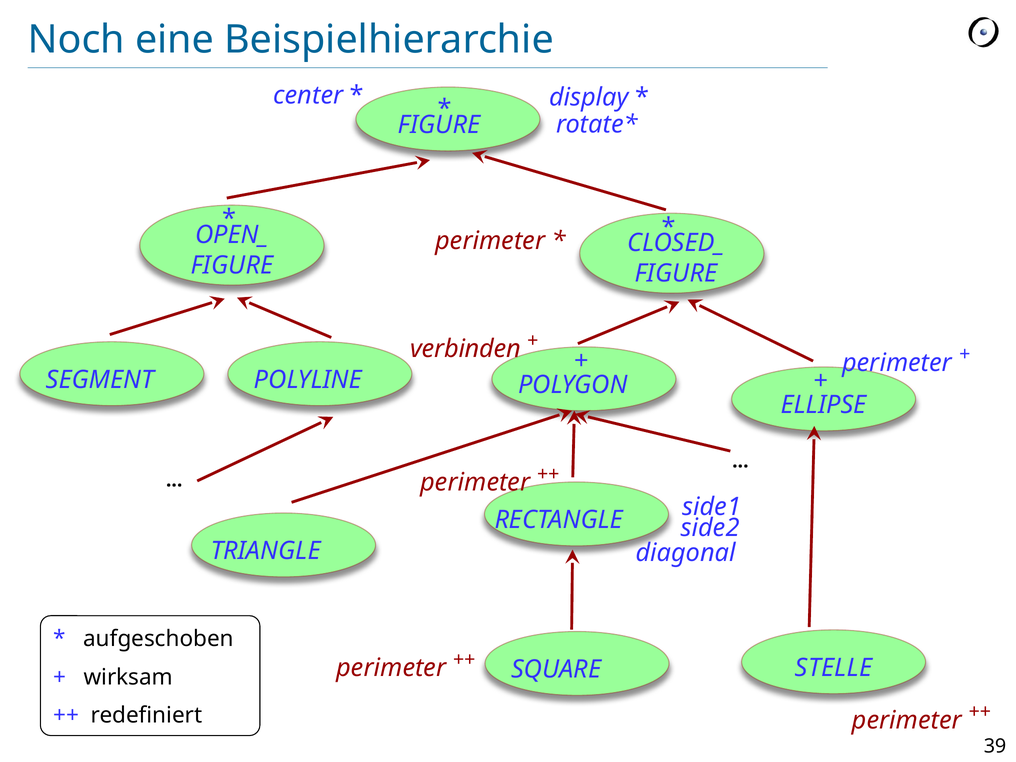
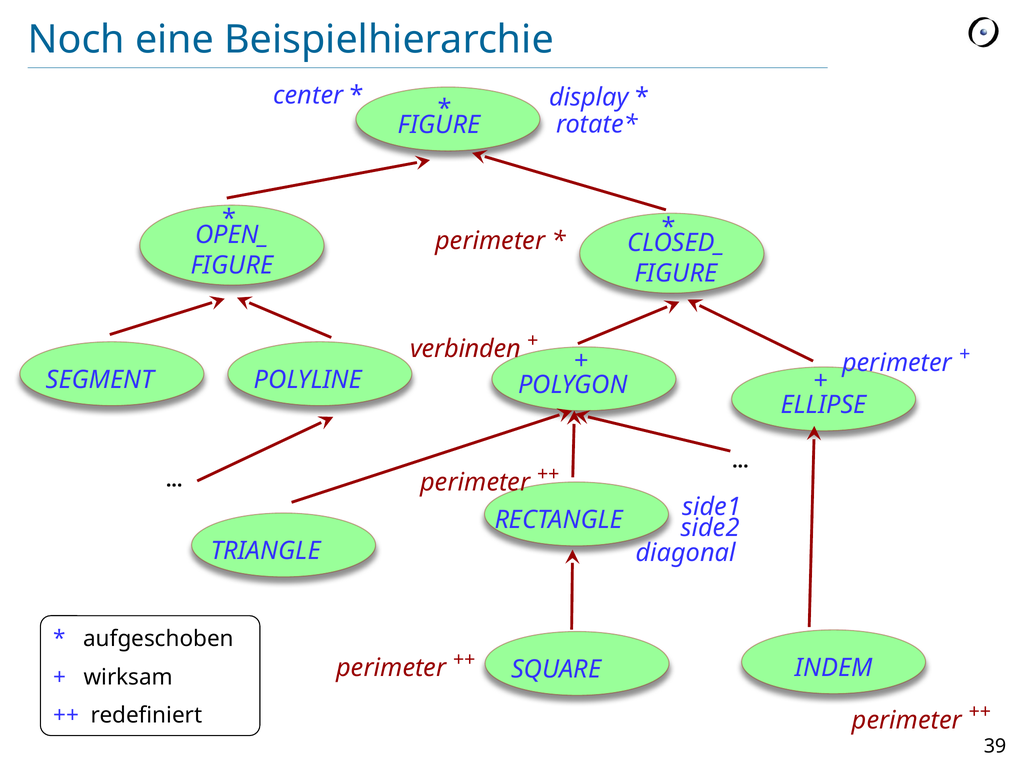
STELLE: STELLE -> INDEM (834, 668)
